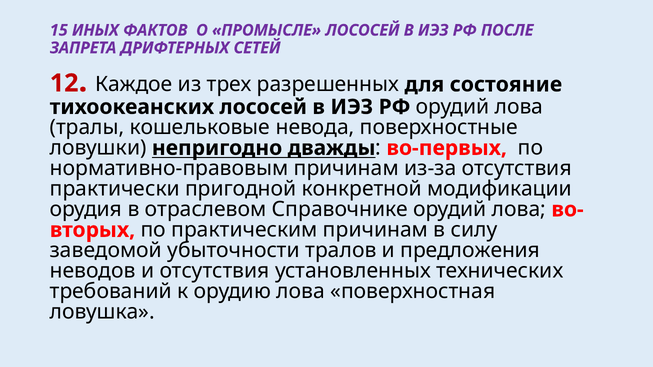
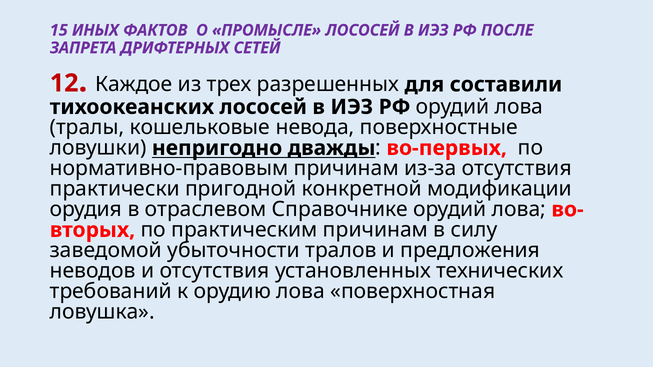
состояние: состояние -> составили (506, 85)
